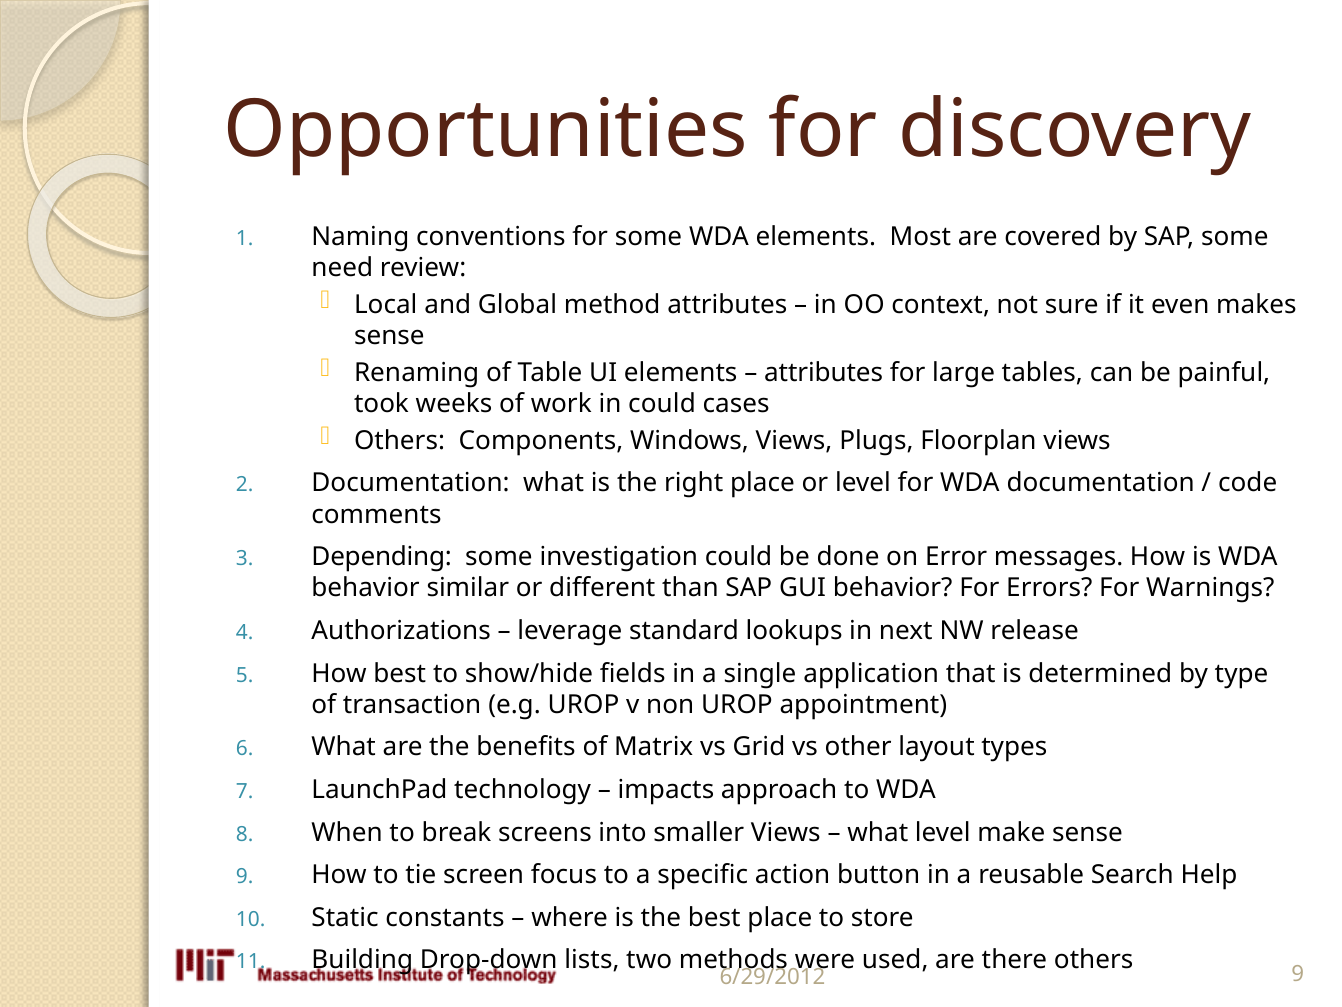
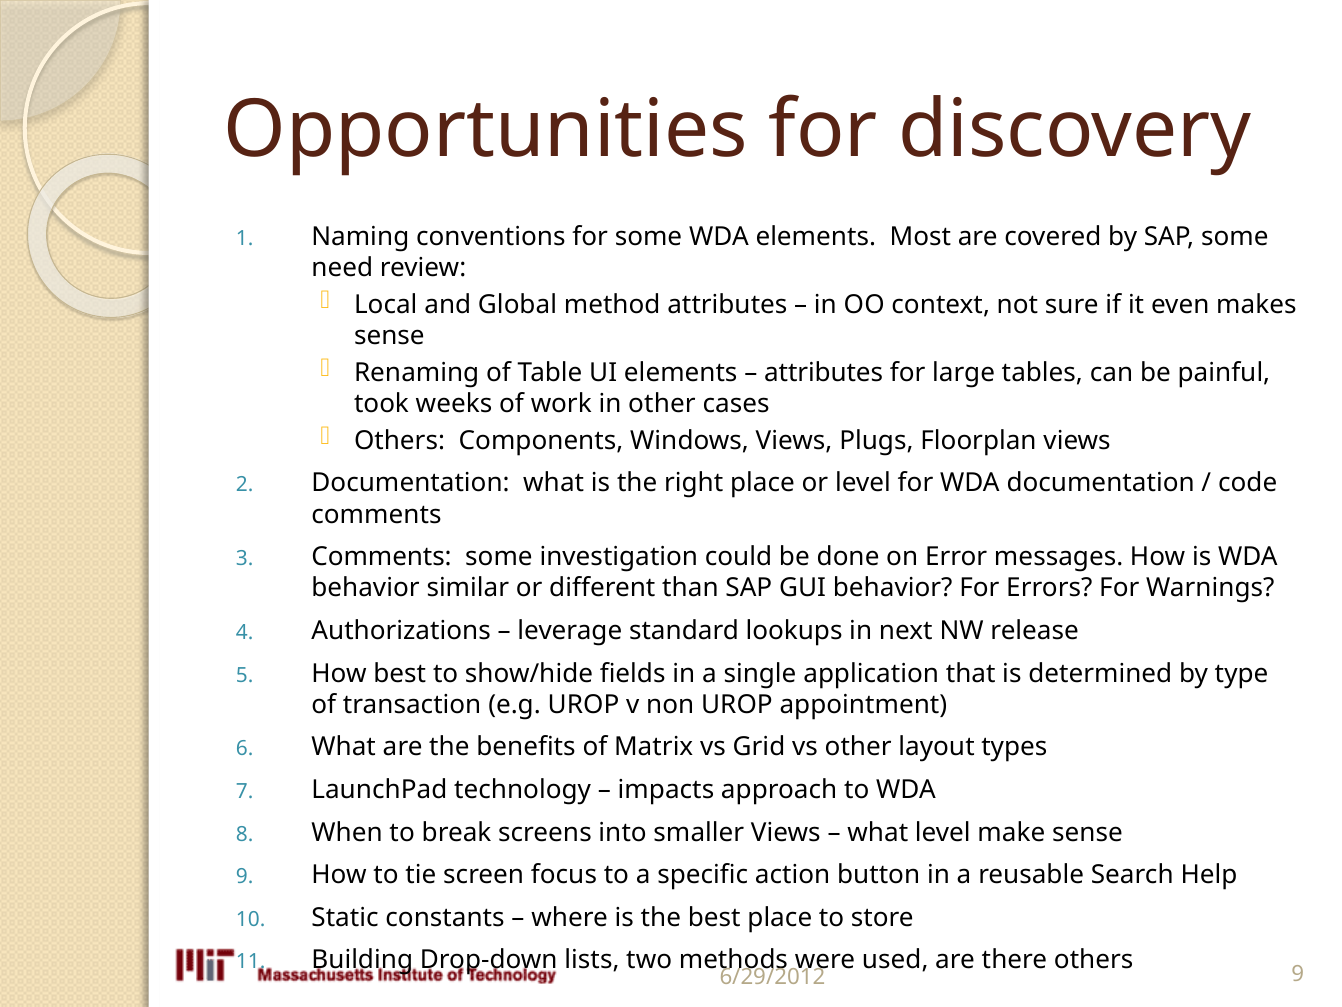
in could: could -> other (662, 404)
Depending: Depending -> Comments (382, 557)
